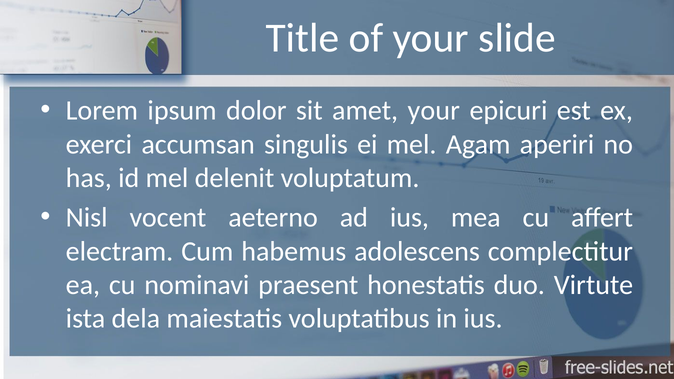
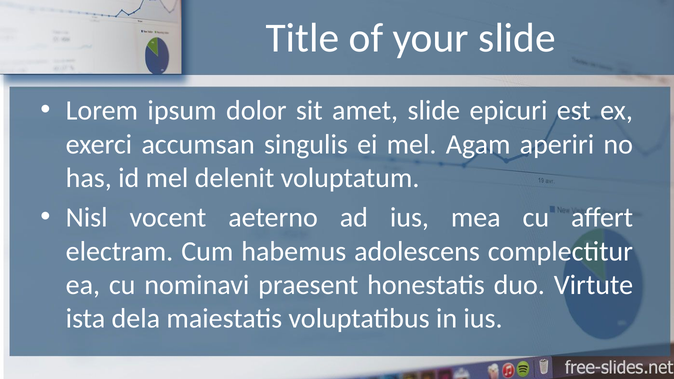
amet your: your -> slide (434, 111)
